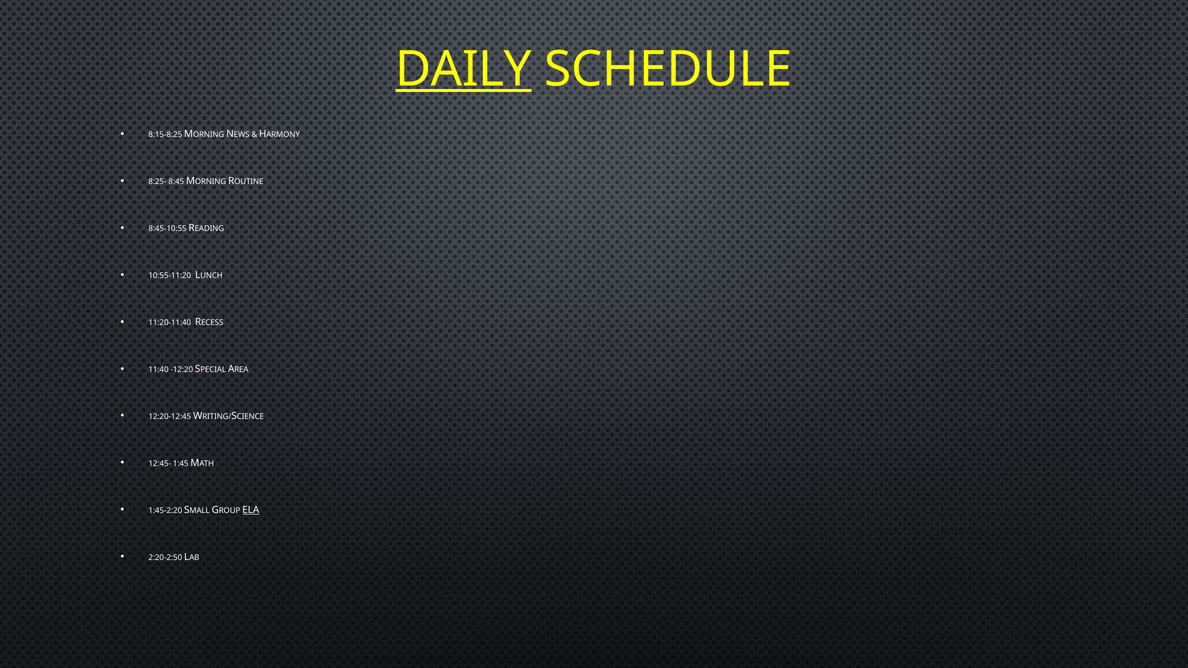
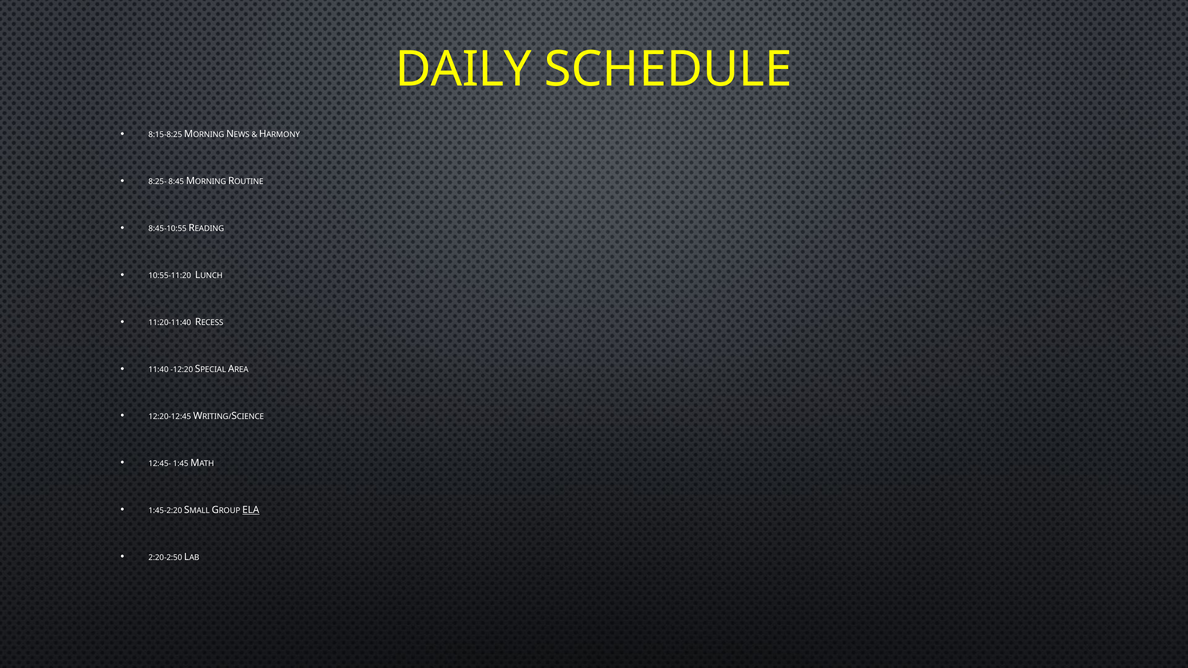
DAILY underline: present -> none (464, 69)
